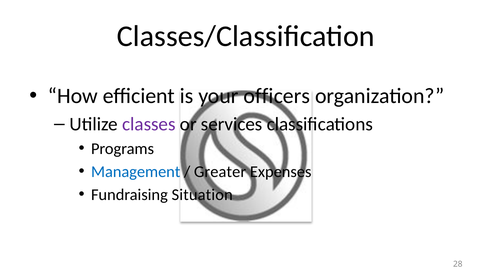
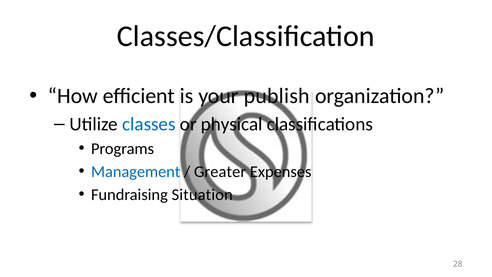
officers: officers -> publish (277, 96)
classes colour: purple -> blue (149, 124)
services: services -> physical (232, 124)
